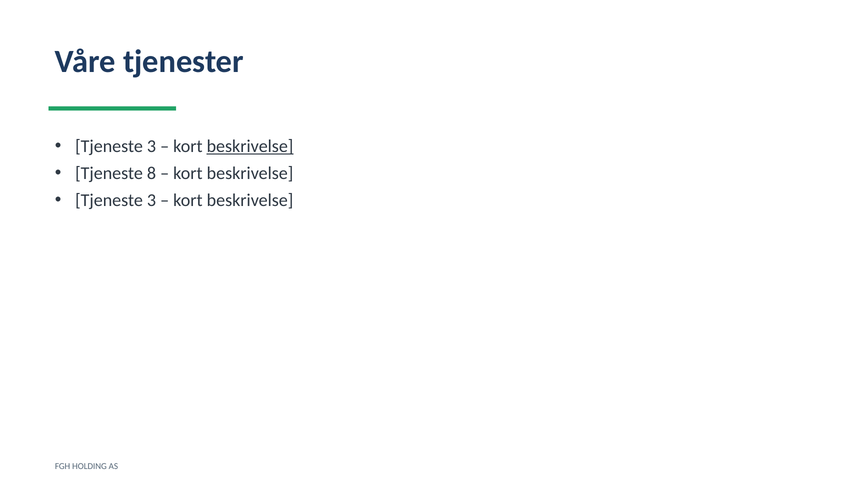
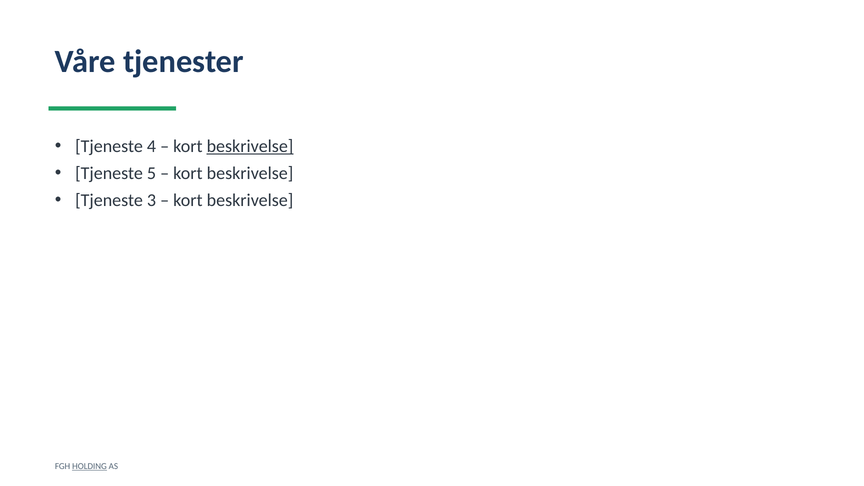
3: 3 -> 4 (151, 146)
8: 8 -> 5 (151, 173)
HOLDING underline: none -> present (90, 466)
